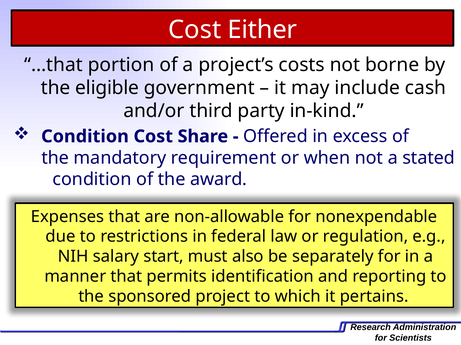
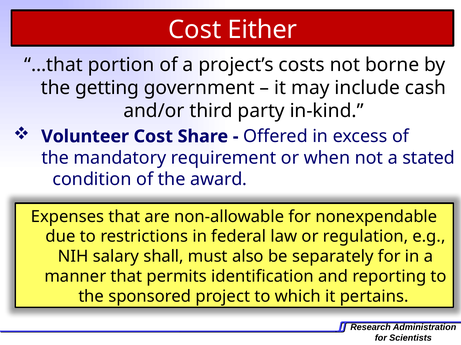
eligible: eligible -> getting (107, 88)
Condition: Condition -> Volunteer (85, 137)
start: start -> shall (164, 257)
